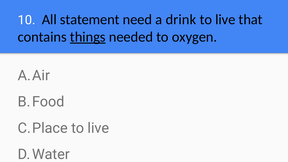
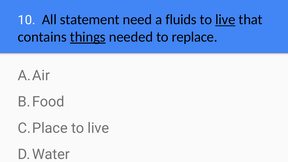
drink: drink -> fluids (181, 20)
live underline: none -> present (225, 20)
oxygen: oxygen -> replace (195, 37)
